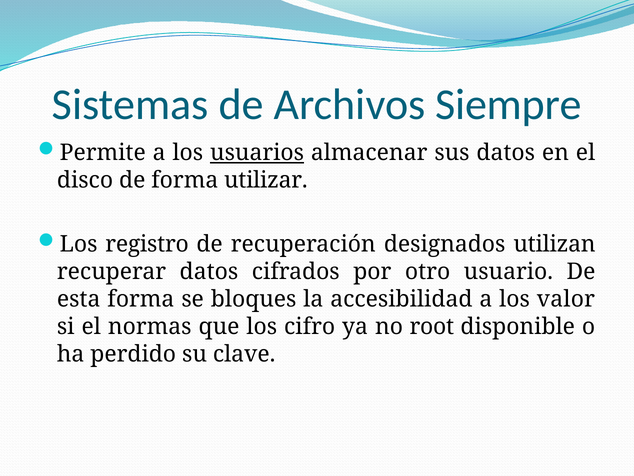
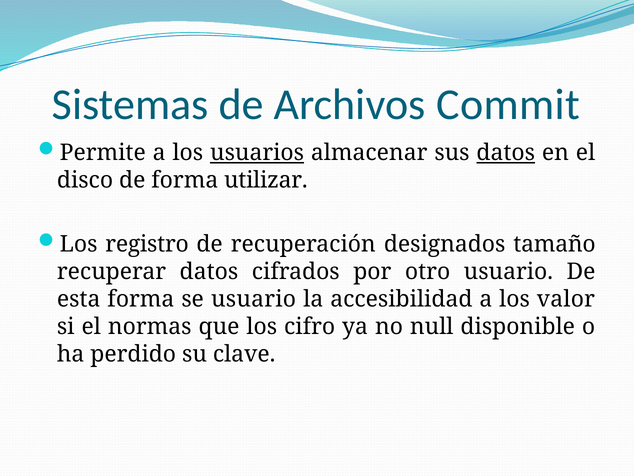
Siempre: Siempre -> Commit (508, 105)
datos underline: none -> present (506, 153)
utilizan: utilizan -> tamaño (555, 244)
se bloques: bloques -> usuario (254, 299)
root: root -> null (432, 327)
